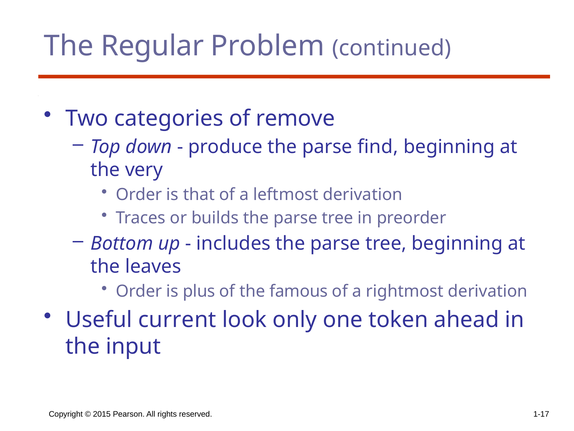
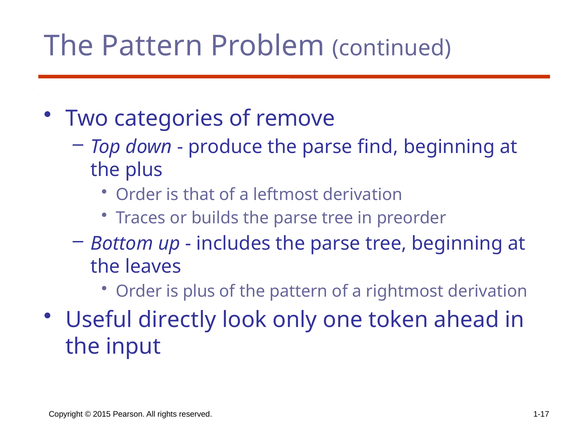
Regular: Regular -> Pattern (152, 46)
the very: very -> plus (144, 170)
of the famous: famous -> pattern (299, 291)
current: current -> directly (177, 319)
